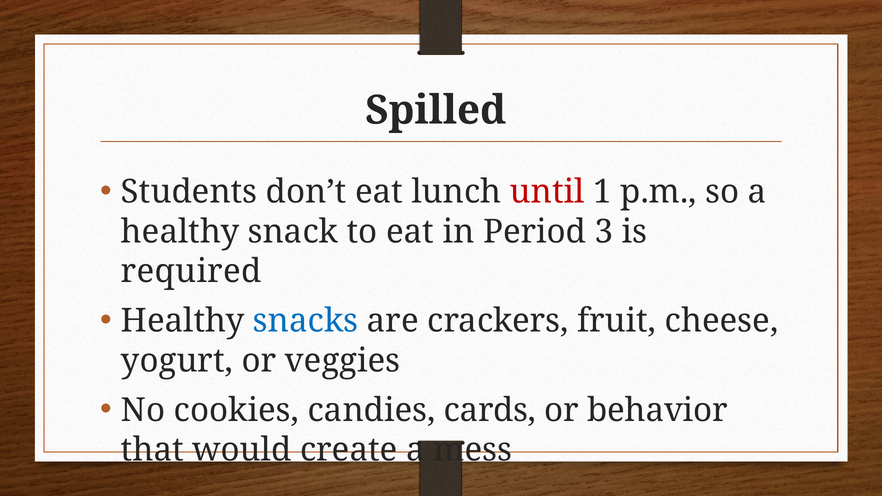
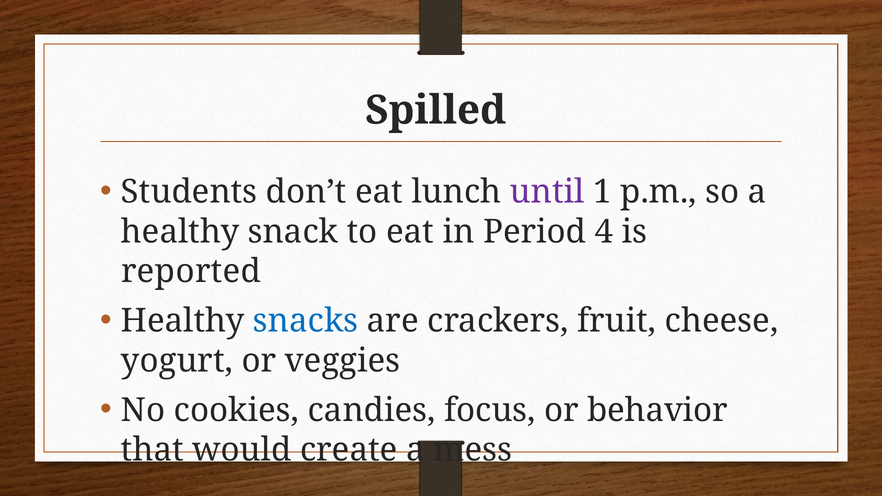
until colour: red -> purple (547, 192)
3: 3 -> 4 (604, 232)
required: required -> reported (191, 271)
cards: cards -> focus (490, 410)
